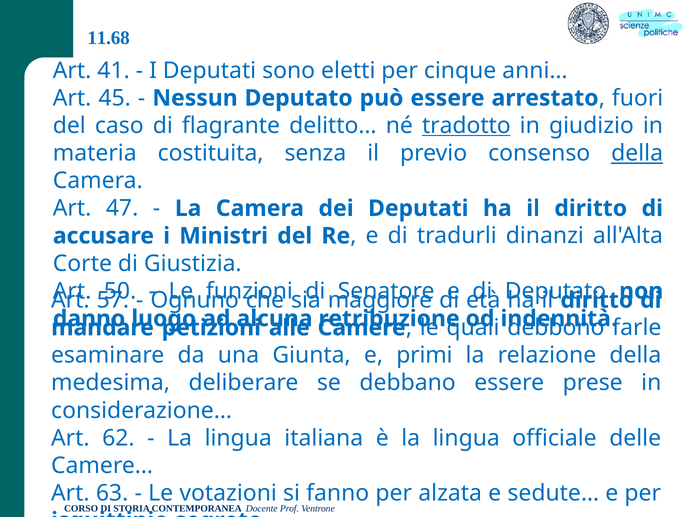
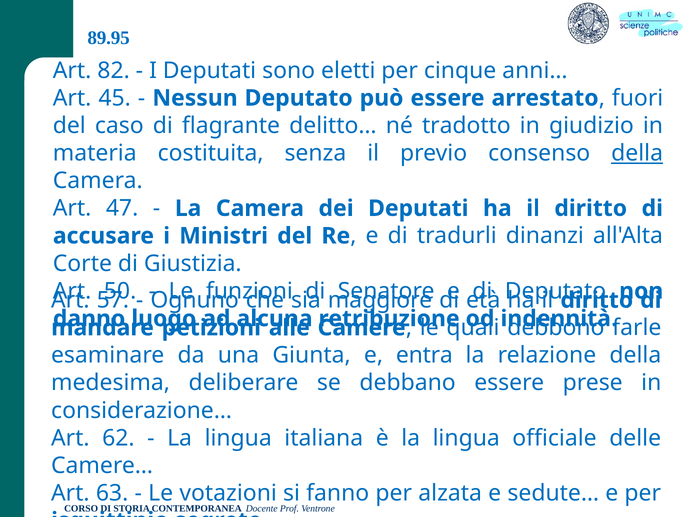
11.68: 11.68 -> 89.95 (109, 38)
41: 41 -> 82 (114, 70)
tradotto underline: present -> none (466, 126)
primi: primi -> entra (424, 355)
